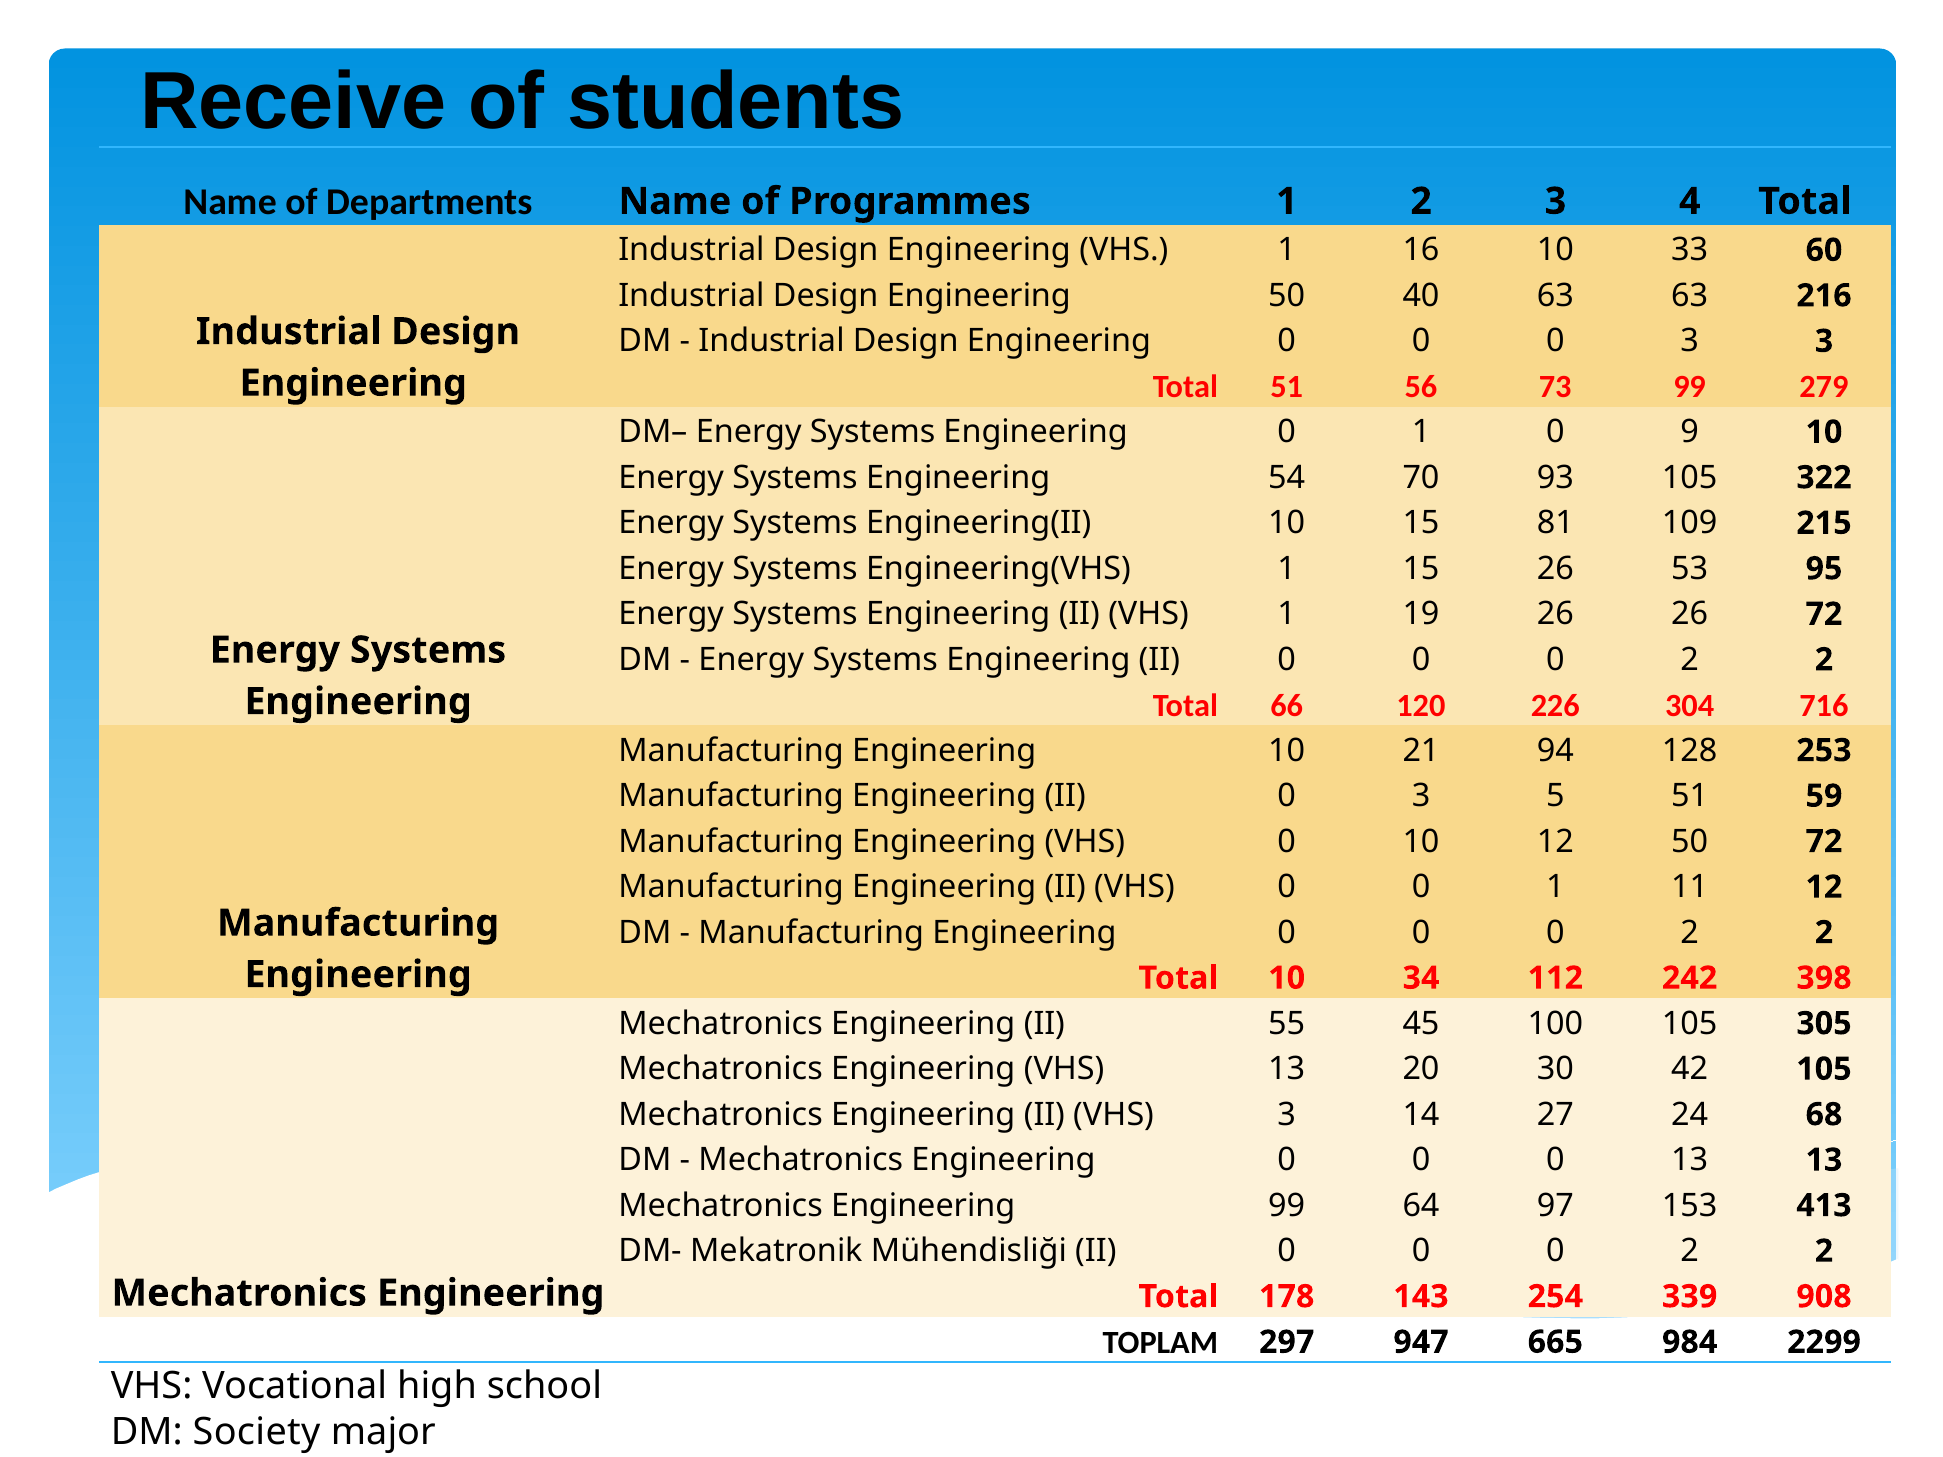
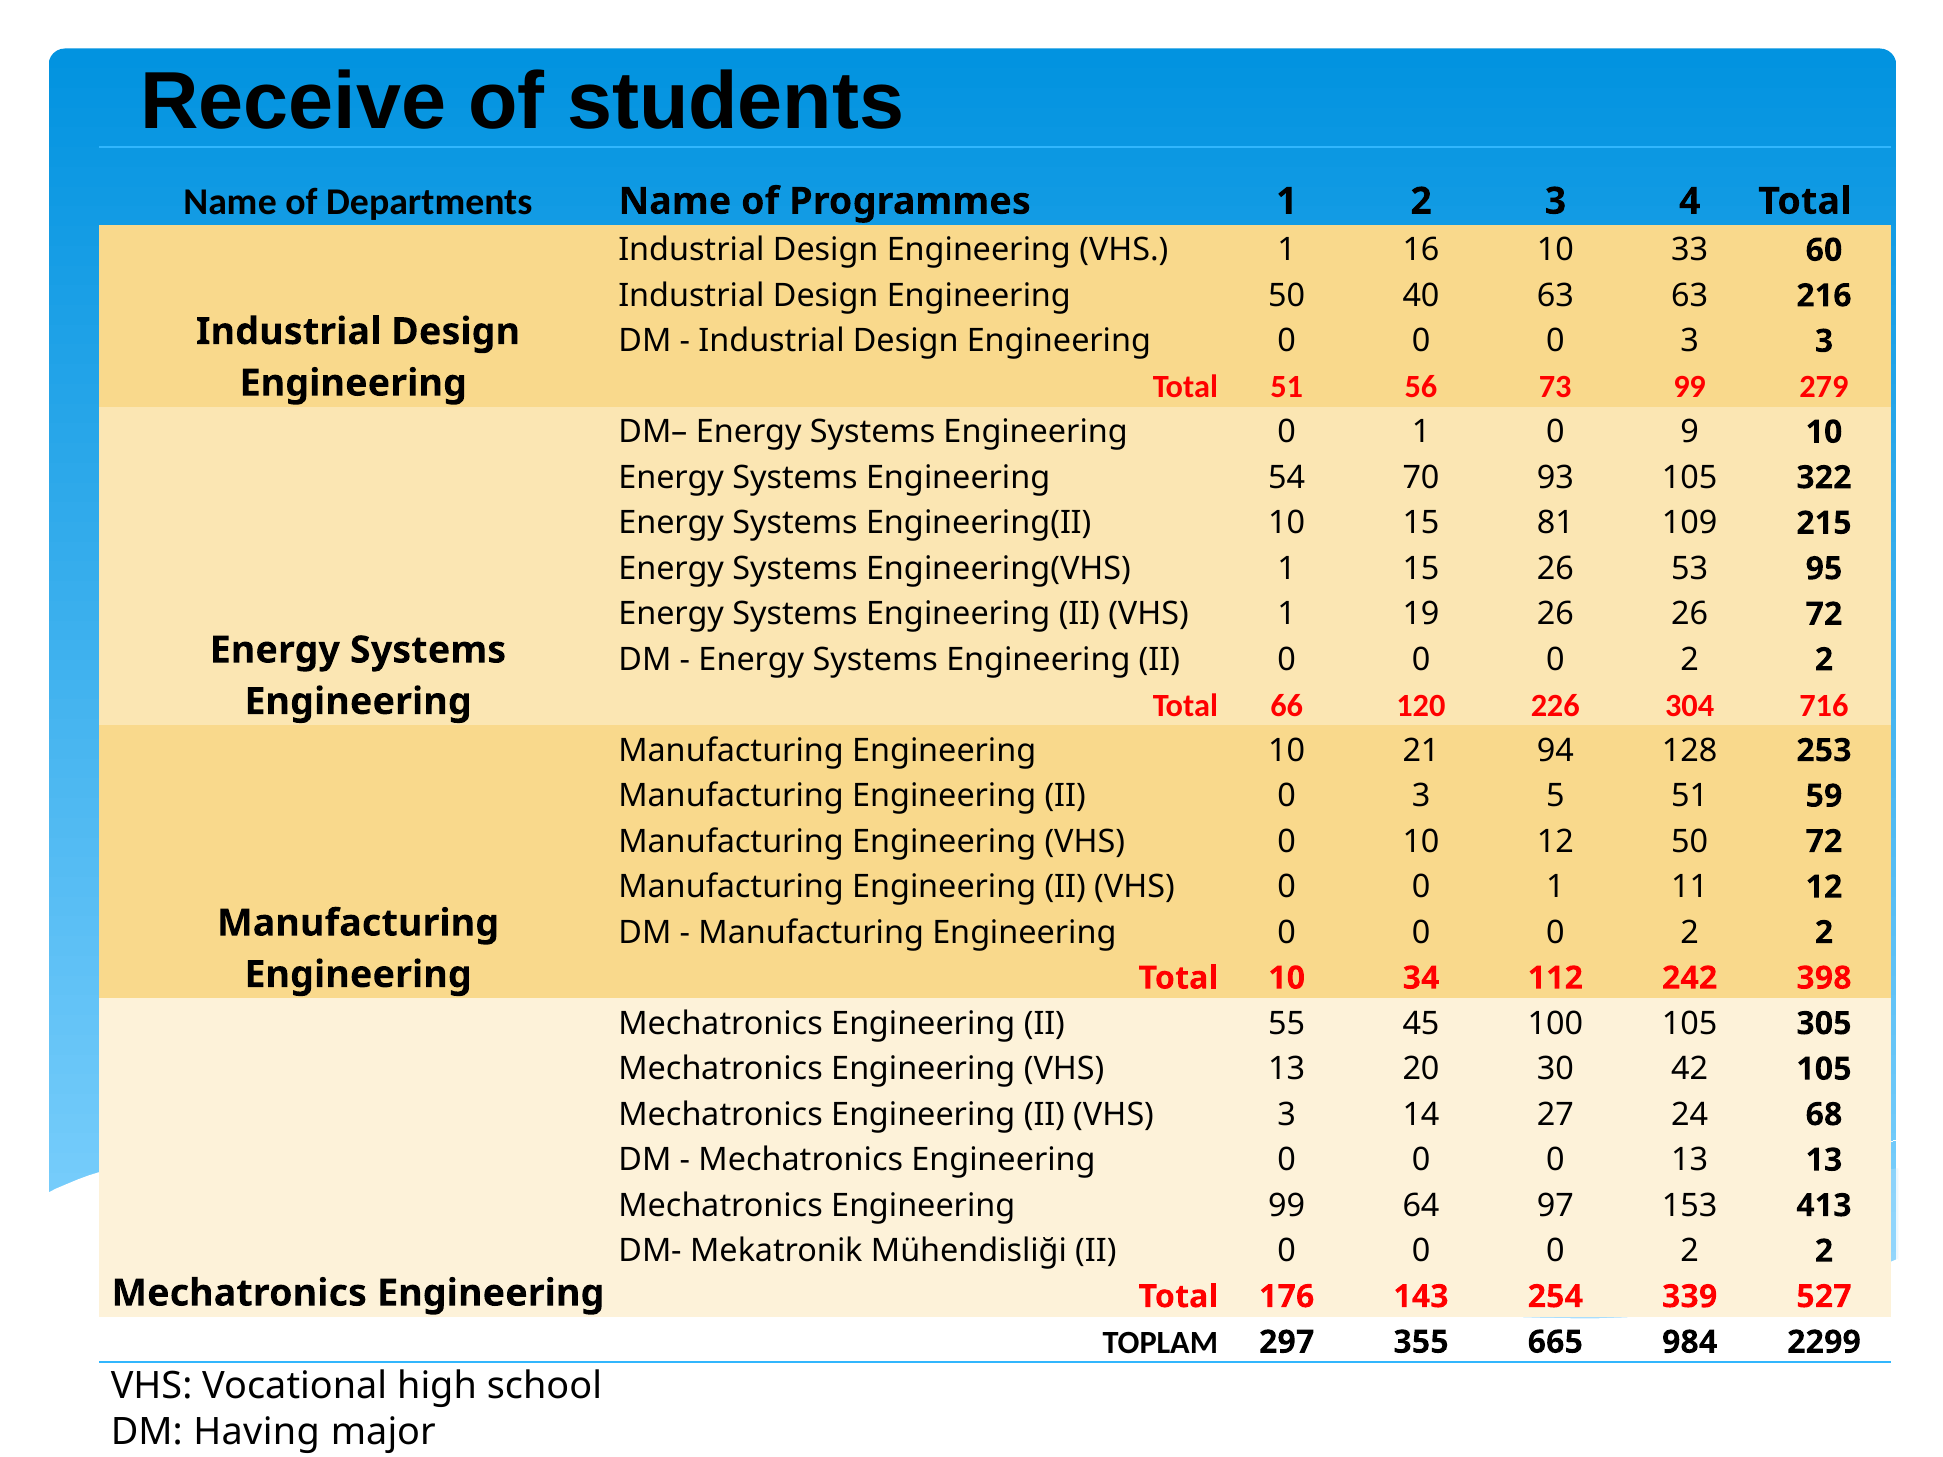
178: 178 -> 176 (1287, 1297)
908: 908 -> 527 (1824, 1297)
947: 947 -> 355 (1421, 1342)
Society: Society -> Having (257, 1432)
